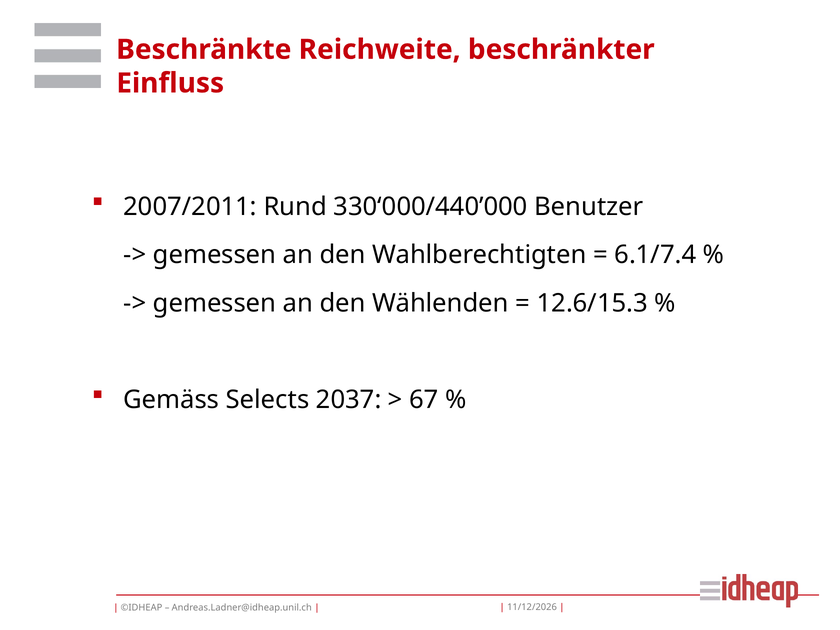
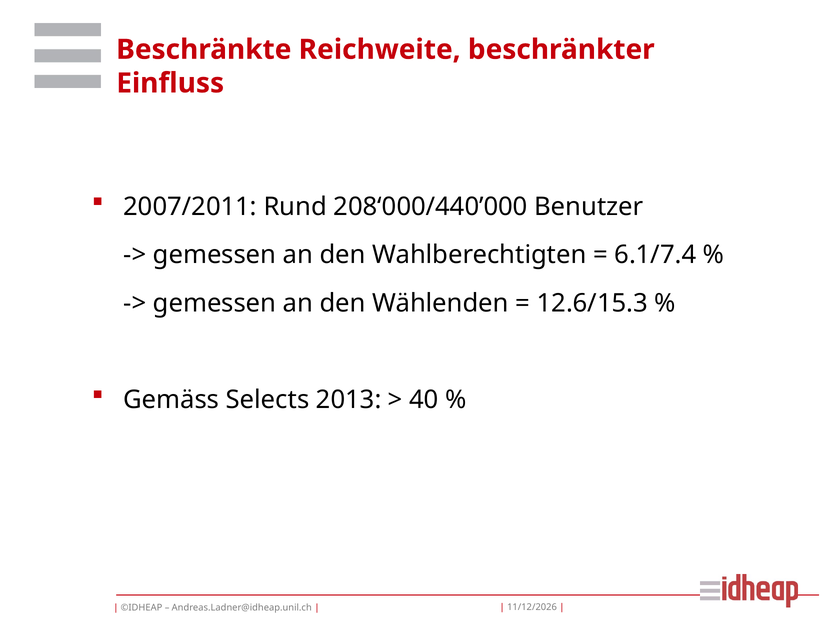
330‘000/440’000: 330‘000/440’000 -> 208‘000/440’000 (431, 207)
2037: 2037 -> 2013 (349, 400)
67: 67 -> 40 (424, 400)
